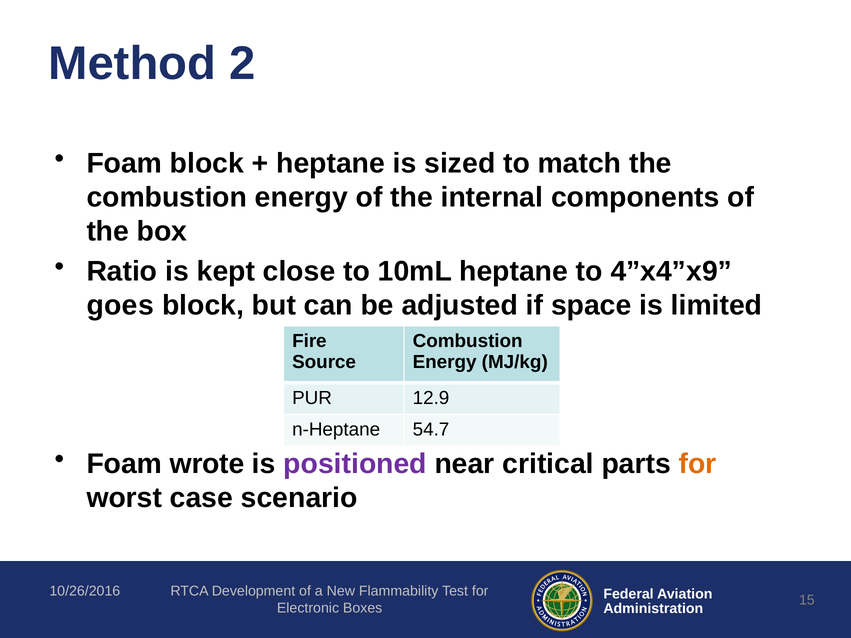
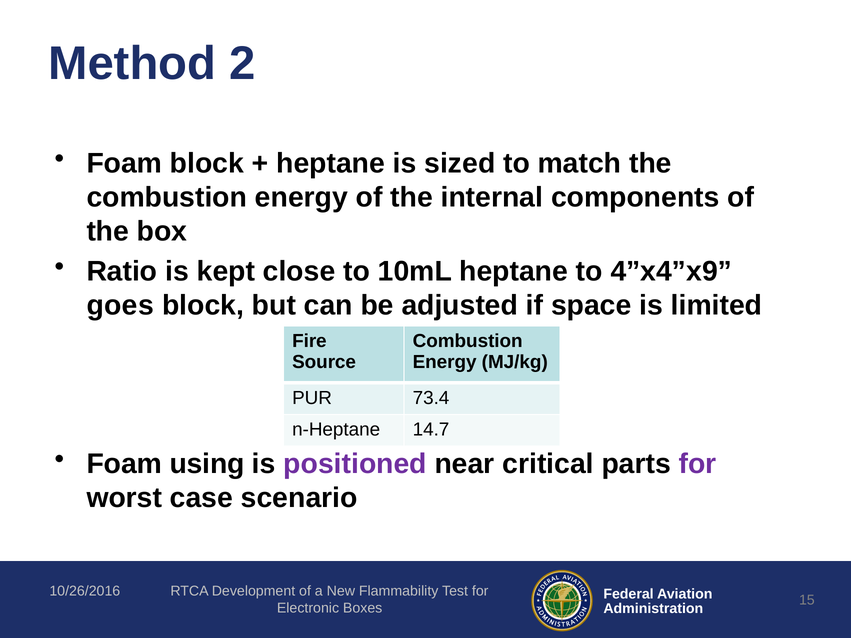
12.9: 12.9 -> 73.4 (431, 398)
54.7: 54.7 -> 14.7 (431, 430)
wrote: wrote -> using (207, 464)
for colour: orange -> purple (698, 464)
